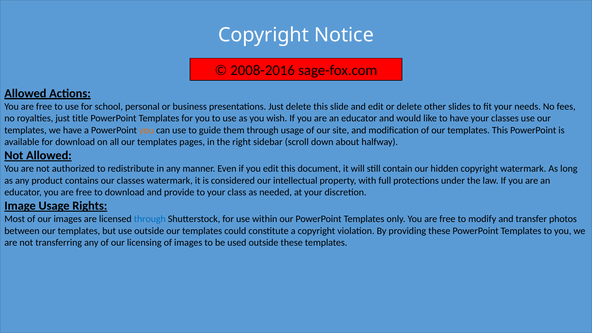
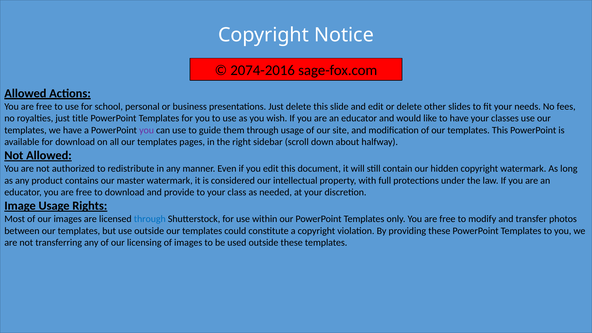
2008-2016: 2008-2016 -> 2074-2016 (263, 70)
you colour: orange -> purple (147, 130)
our classes: classes -> master (131, 180)
